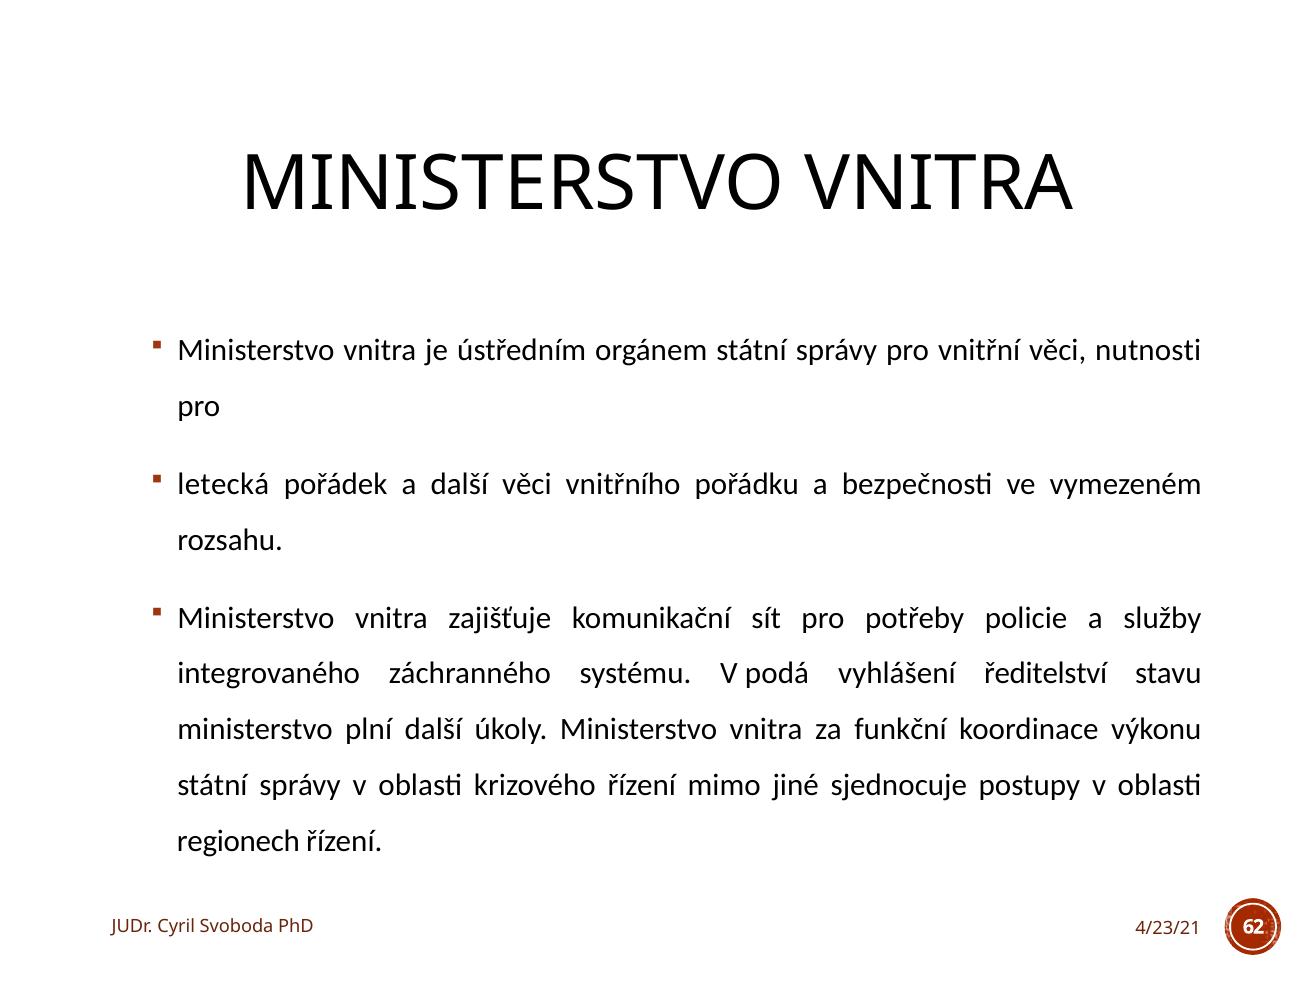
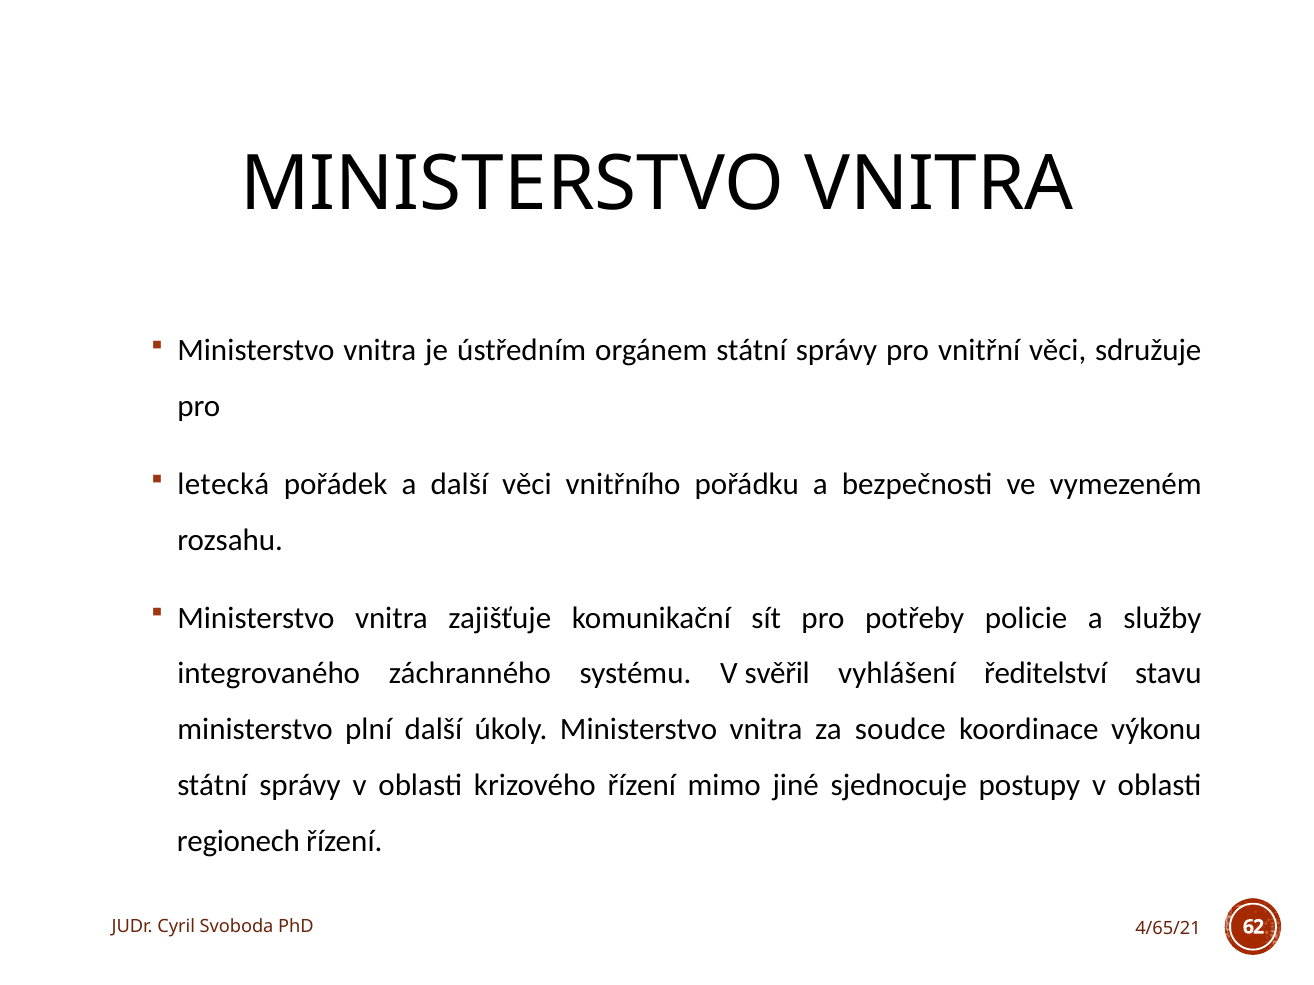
nutnosti: nutnosti -> sdružuje (1148, 351)
podá: podá -> svěřil (777, 674)
funkční: funkční -> soudce (900, 730)
4/23/21: 4/23/21 -> 4/65/21 (1168, 929)
